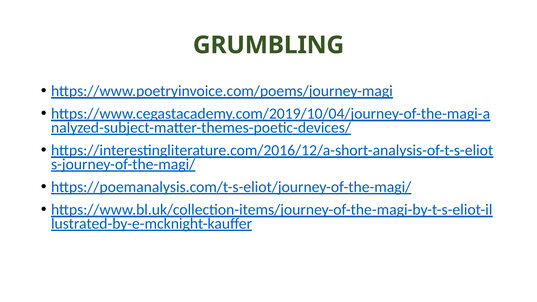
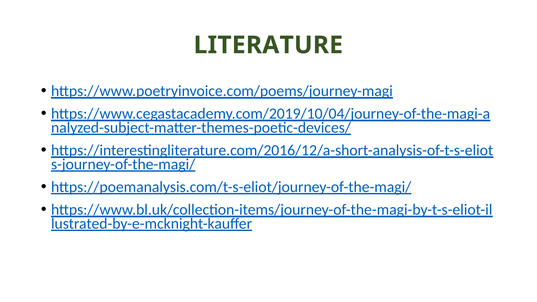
GRUMBLING: GRUMBLING -> LITERATURE (268, 45)
